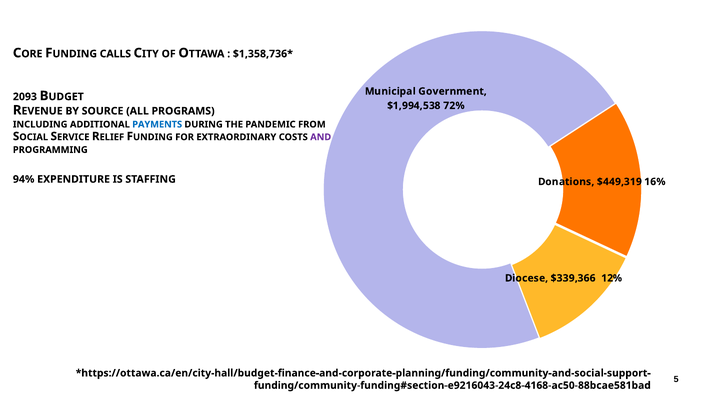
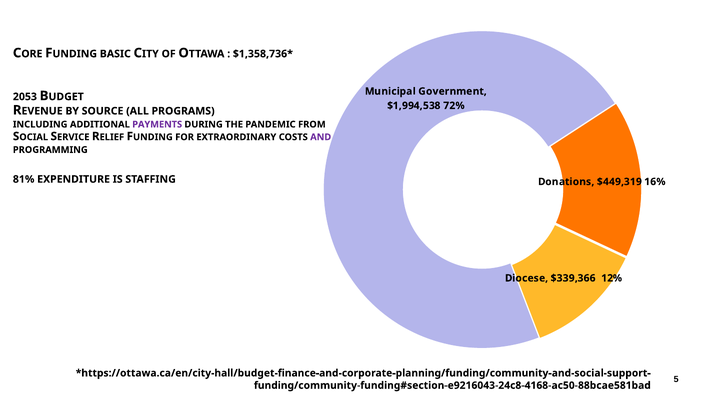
CALLS: CALLS -> BASIC (115, 54)
2093: 2093 -> 2053 (25, 97)
PAYMENTS colour: blue -> purple (157, 124)
94%: 94% -> 81% (24, 179)
